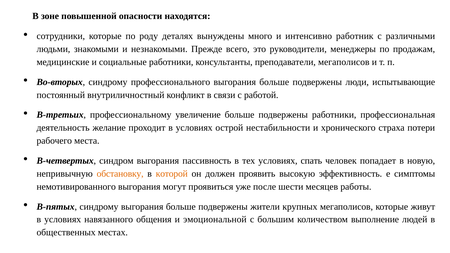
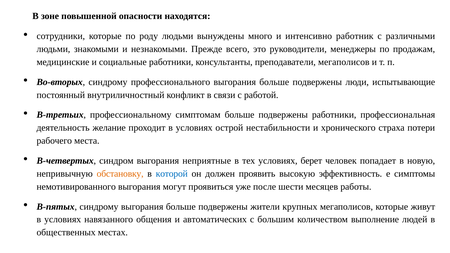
роду деталях: деталях -> людьми (178, 36)
увеличение: увеличение -> симптомам (198, 115)
пассивность: пассивность -> неприятные (207, 161)
спать: спать -> берет (311, 161)
которой colour: orange -> blue (172, 174)
эмоциональной: эмоциональной -> автоматических (215, 220)
